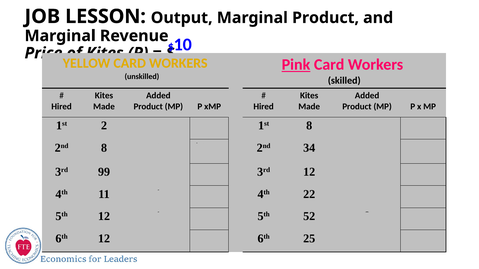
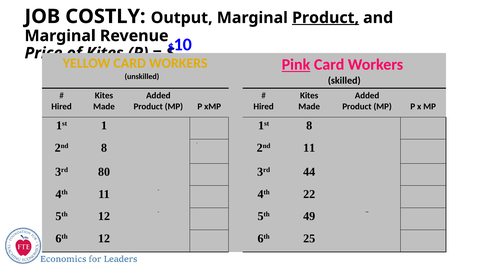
LESSON: LESSON -> COSTLY (105, 16)
Product underline: none -> present (326, 18)
1st 2: 2 -> 1 (104, 126)
2nd 34: 34 -> 11 (309, 148)
99: 99 -> 80 (104, 172)
3rd 12: 12 -> 44 (309, 172)
52: 52 -> 49 (309, 217)
